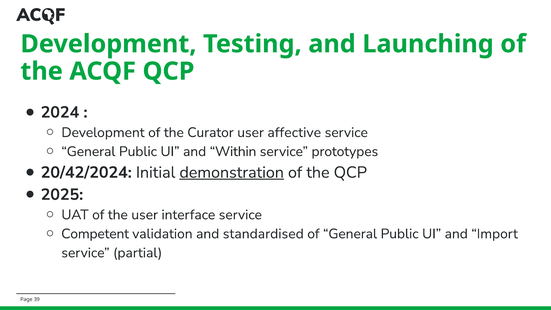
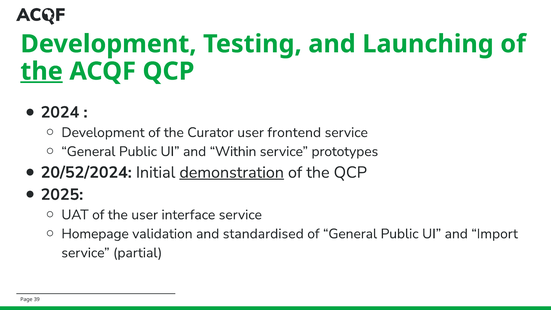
the underline: none -> present (42, 71)
affective: affective -> frontend (294, 132)
20/42/2024: 20/42/2024 -> 20/52/2024 (86, 172)
Competent: Competent -> Homepage (95, 234)
